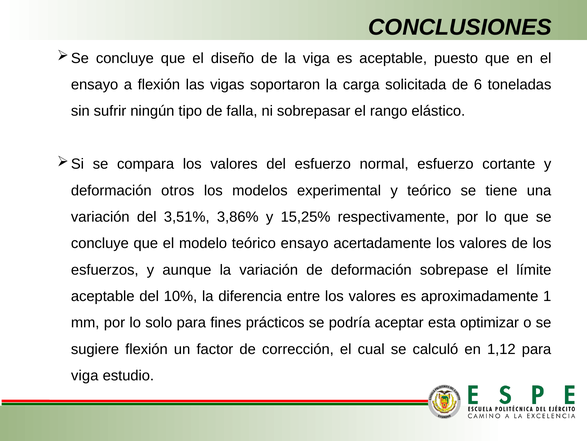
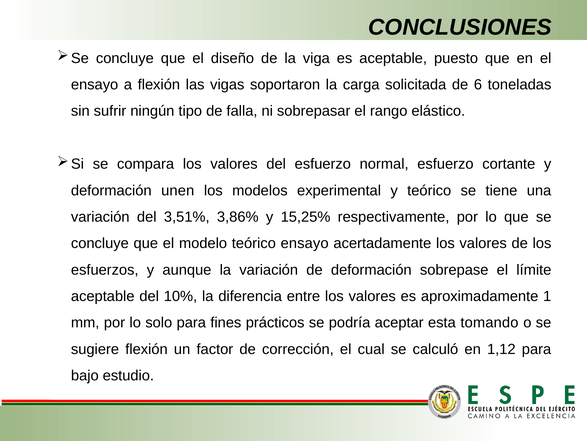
otros: otros -> unen (178, 190)
optimizar: optimizar -> tomando (489, 322)
viga: viga -> bajo (85, 375)
